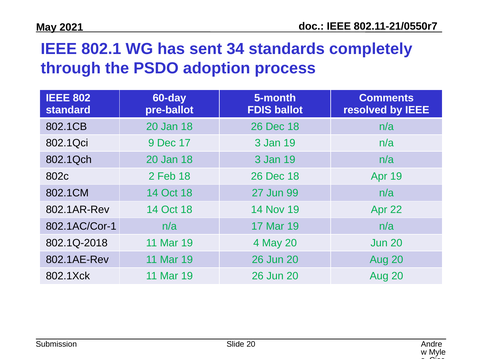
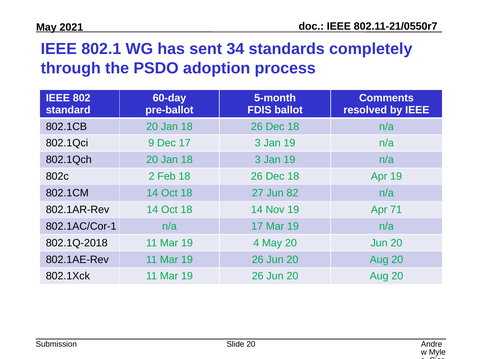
99: 99 -> 82 (292, 193)
22: 22 -> 71 (396, 209)
